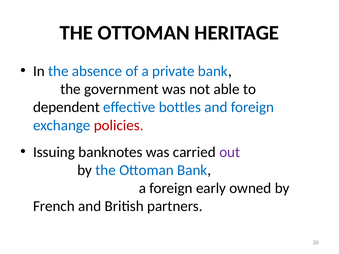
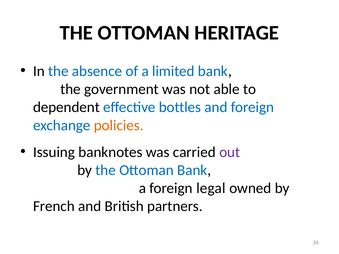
private: private -> limited (173, 71)
policies colour: red -> orange (119, 125)
early: early -> legal (211, 188)
